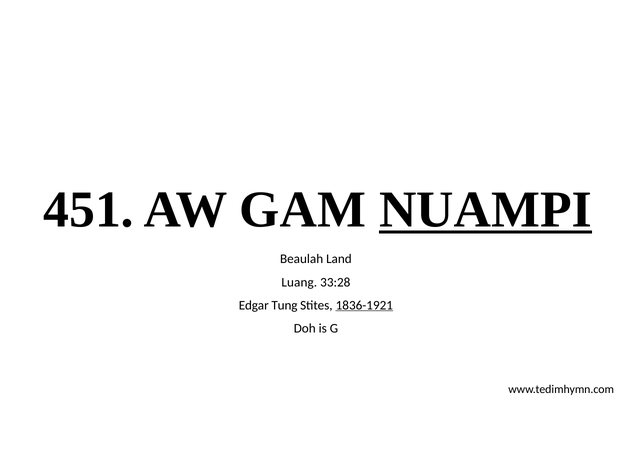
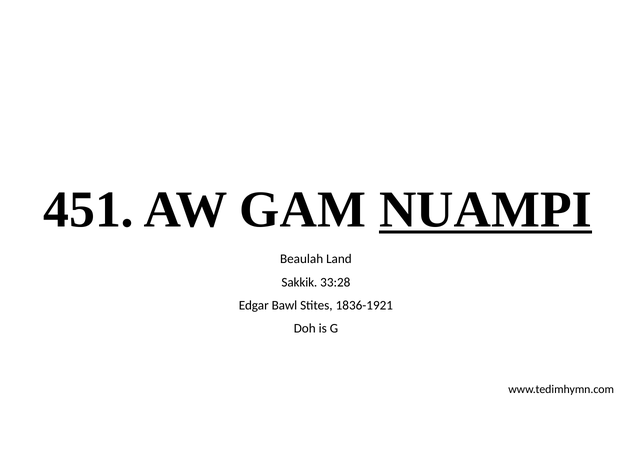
Luang: Luang -> Sakkik (299, 282)
Tung: Tung -> Bawl (284, 305)
1836-1921 underline: present -> none (364, 305)
